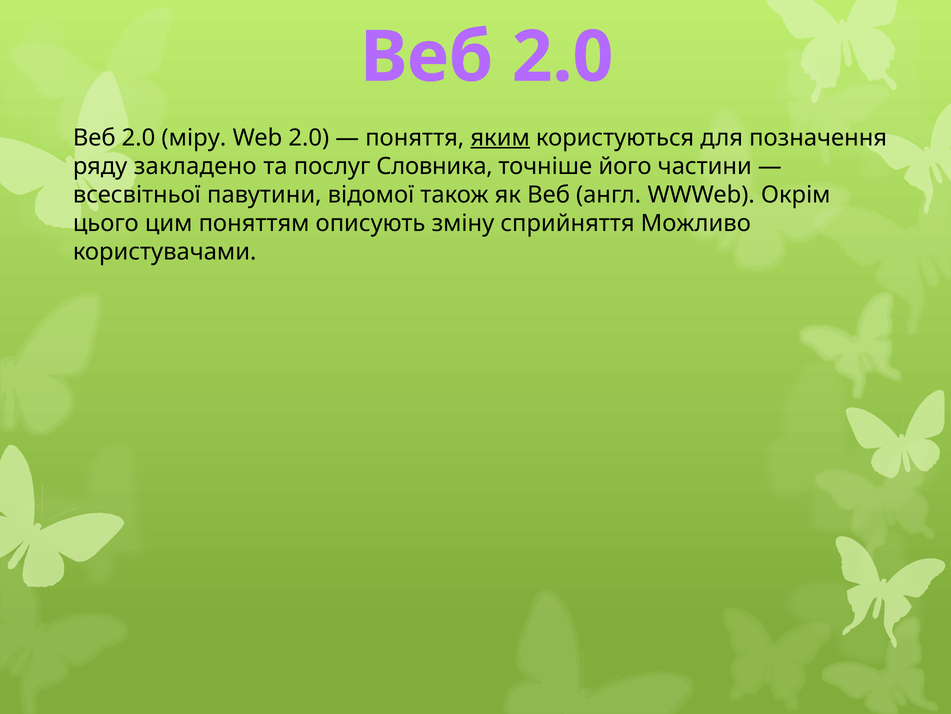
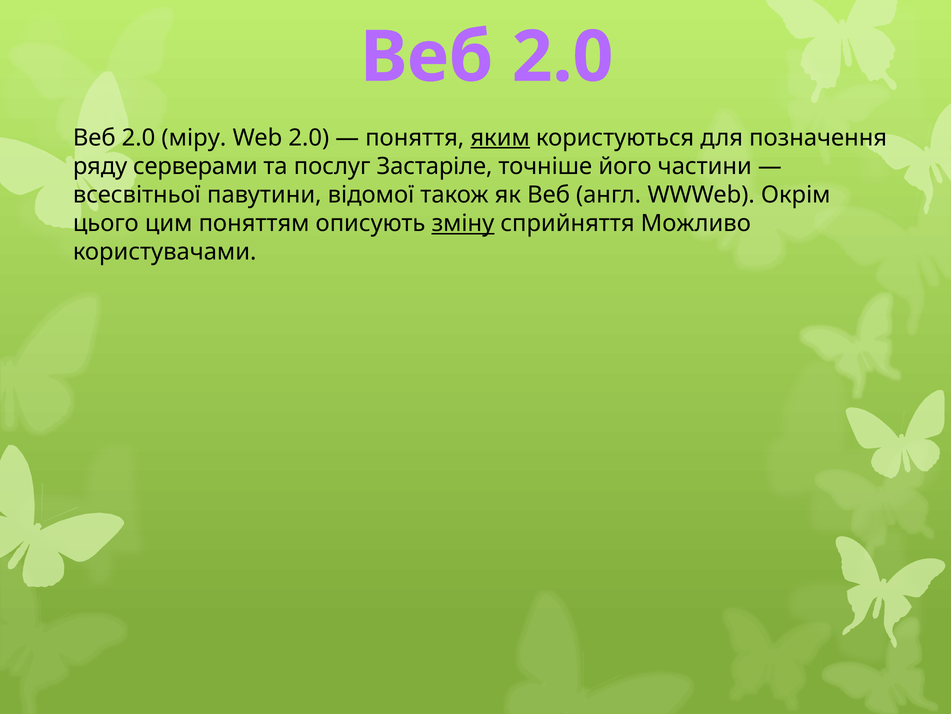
закладено: закладено -> серверами (195, 166)
Словника: Словника -> Застаріле (434, 166)
зміну underline: none -> present (463, 223)
